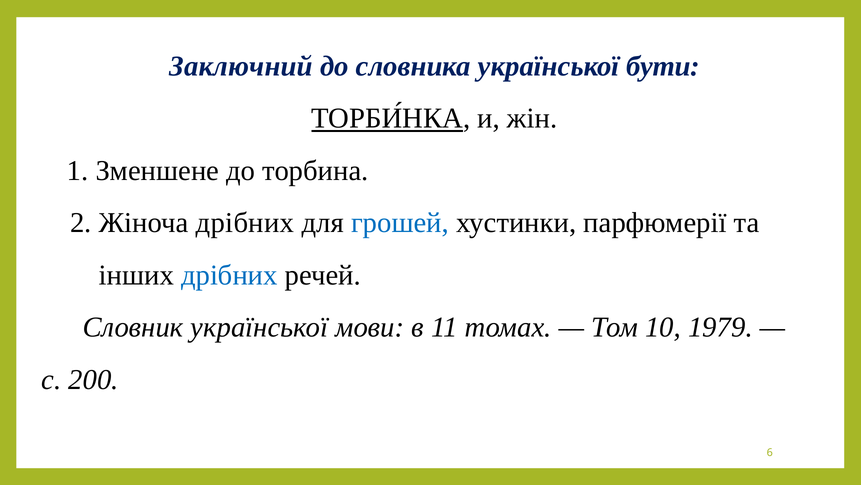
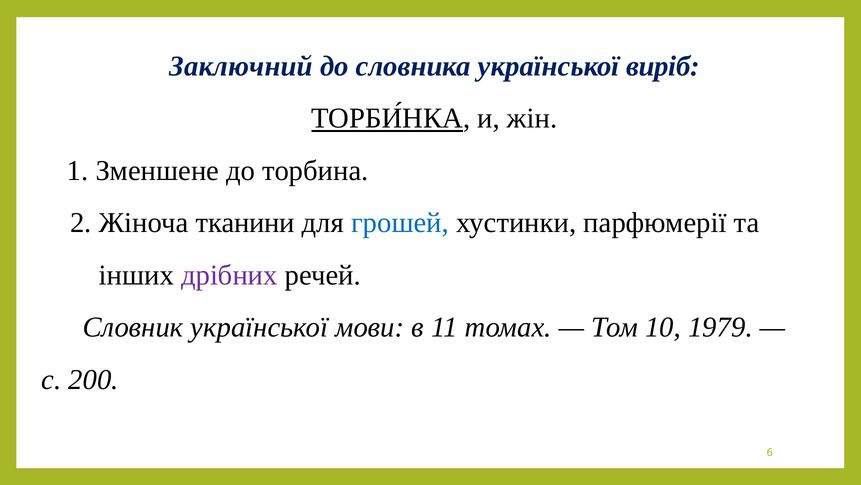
бути: бути -> виріб (663, 66)
Жіноча дрібних: дрібних -> тканини (245, 223)
дрібних colour: blue -> purple (229, 275)
